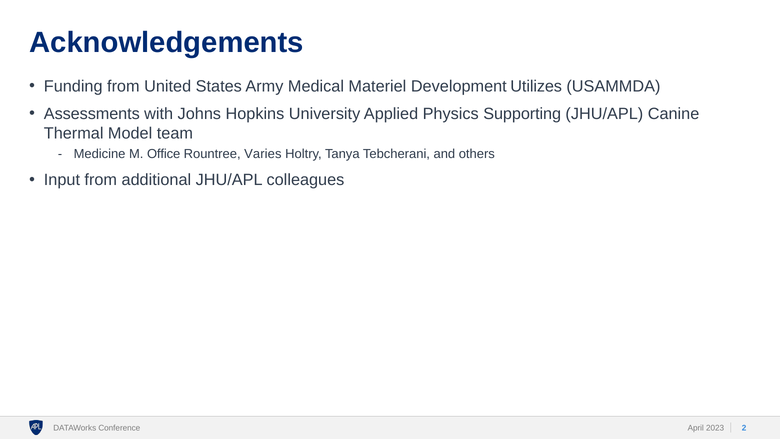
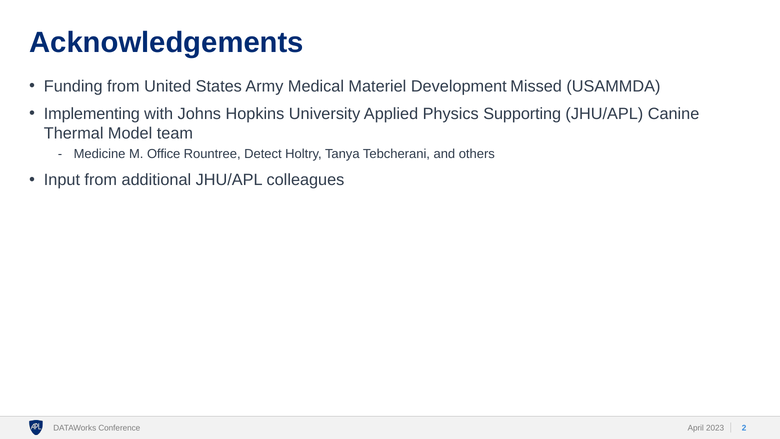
Utilizes: Utilizes -> Missed (536, 86)
Assessments: Assessments -> Implementing (92, 114)
Varies: Varies -> Detect (263, 154)
